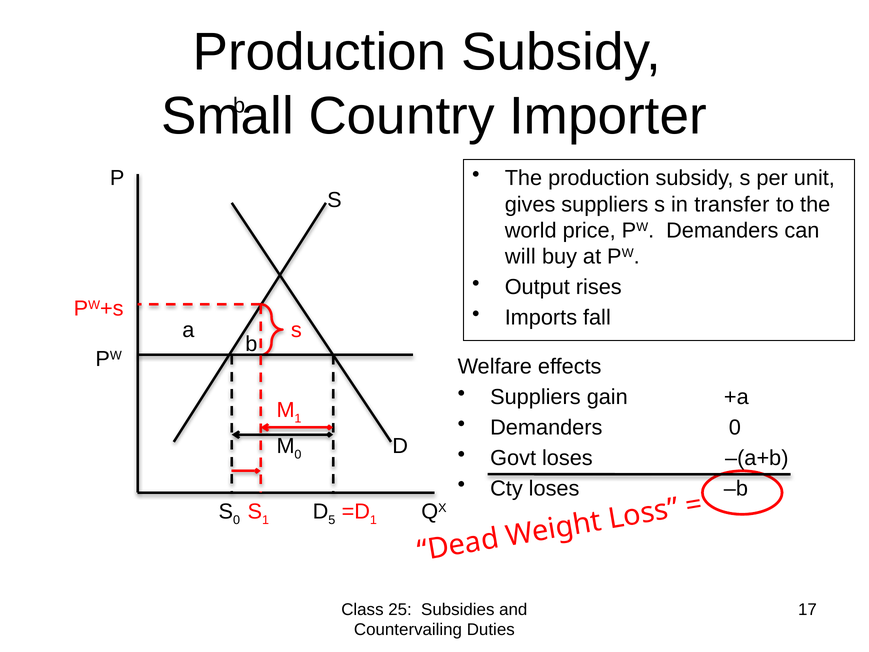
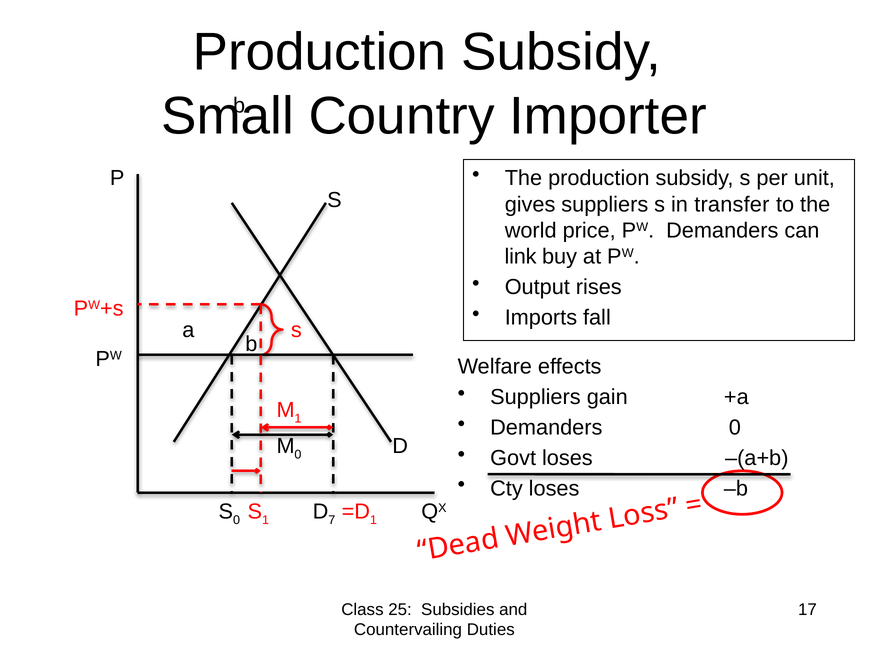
will: will -> link (521, 256)
5: 5 -> 7 (332, 520)
